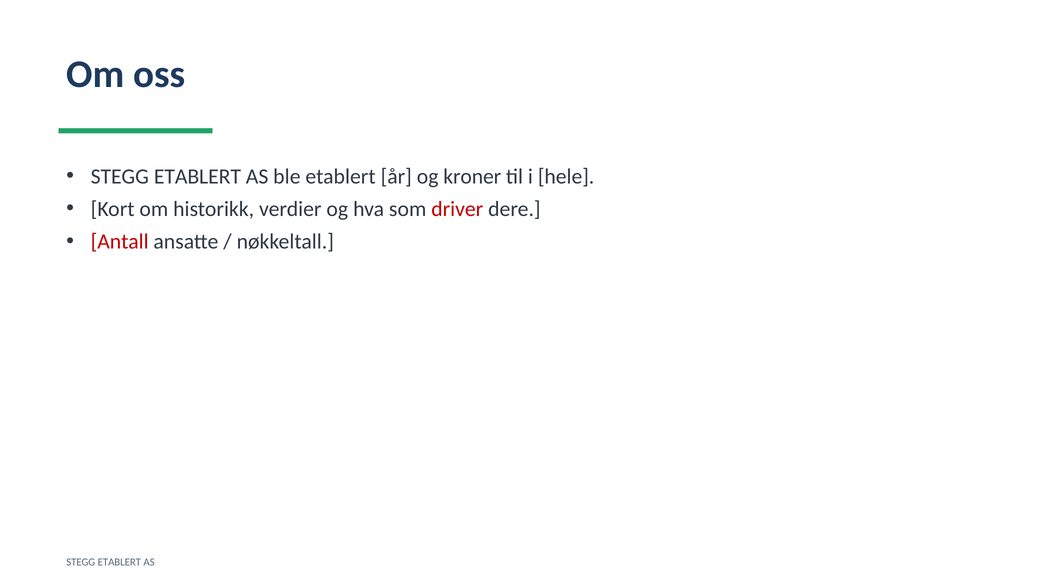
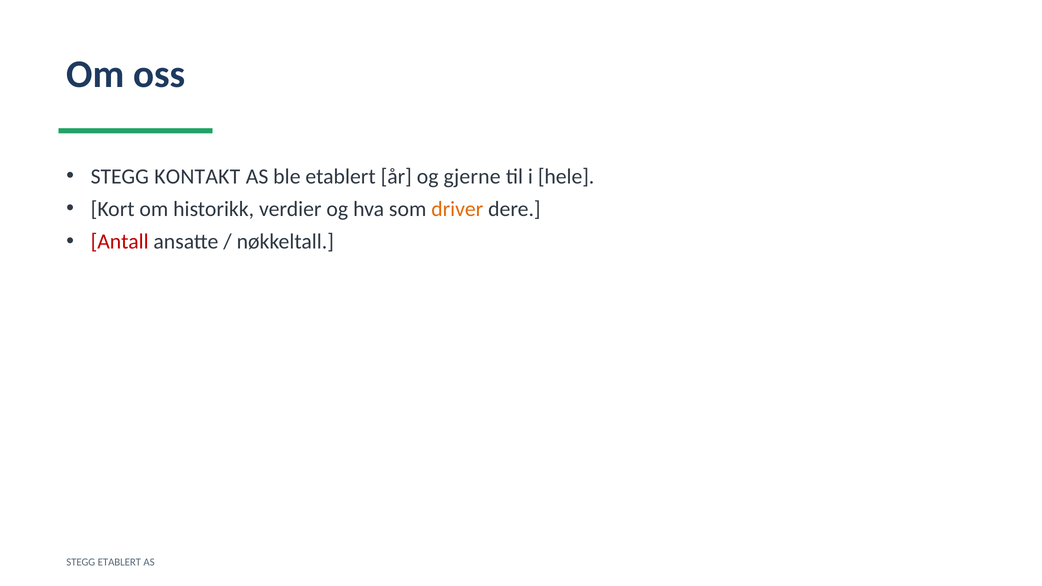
ETABLERT: ETABLERT -> KONTAKT (197, 176)
kroner: kroner -> gjerne (472, 176)
driver colour: red -> orange (457, 209)
